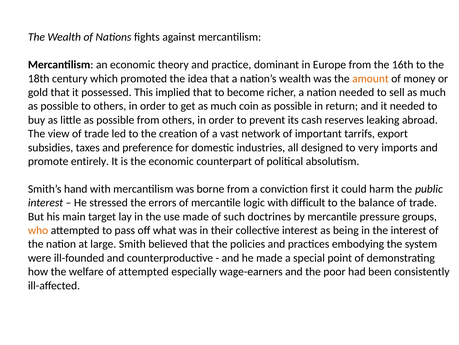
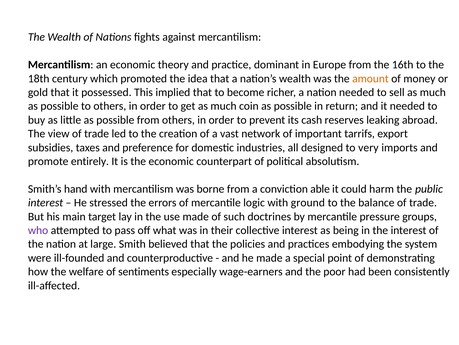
first: first -> able (320, 189)
difficult: difficult -> ground (308, 202)
who colour: orange -> purple (38, 230)
of attempted: attempted -> sentiments (144, 271)
